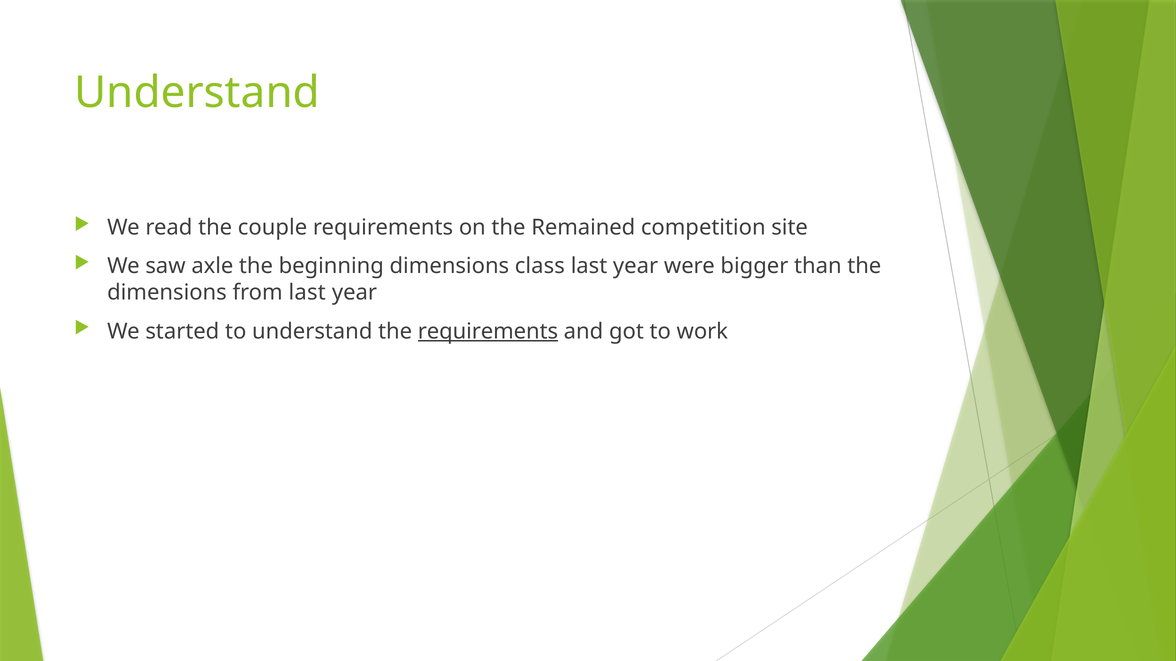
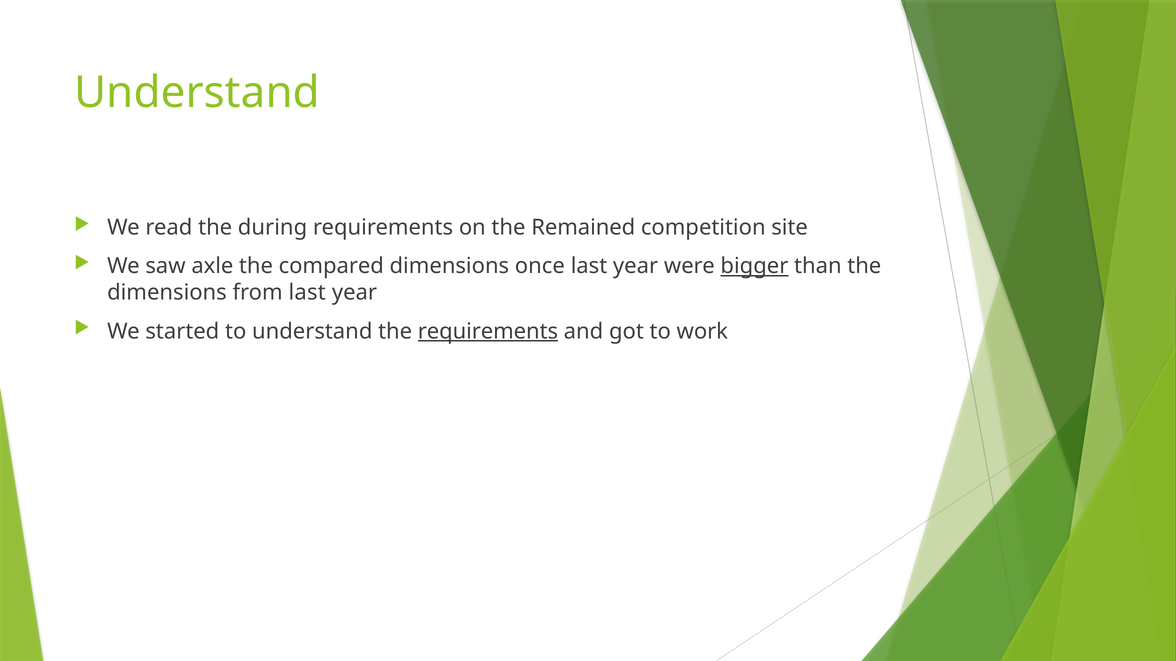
couple: couple -> during (273, 228)
beginning: beginning -> compared (331, 266)
class: class -> once (540, 266)
bigger underline: none -> present (754, 266)
